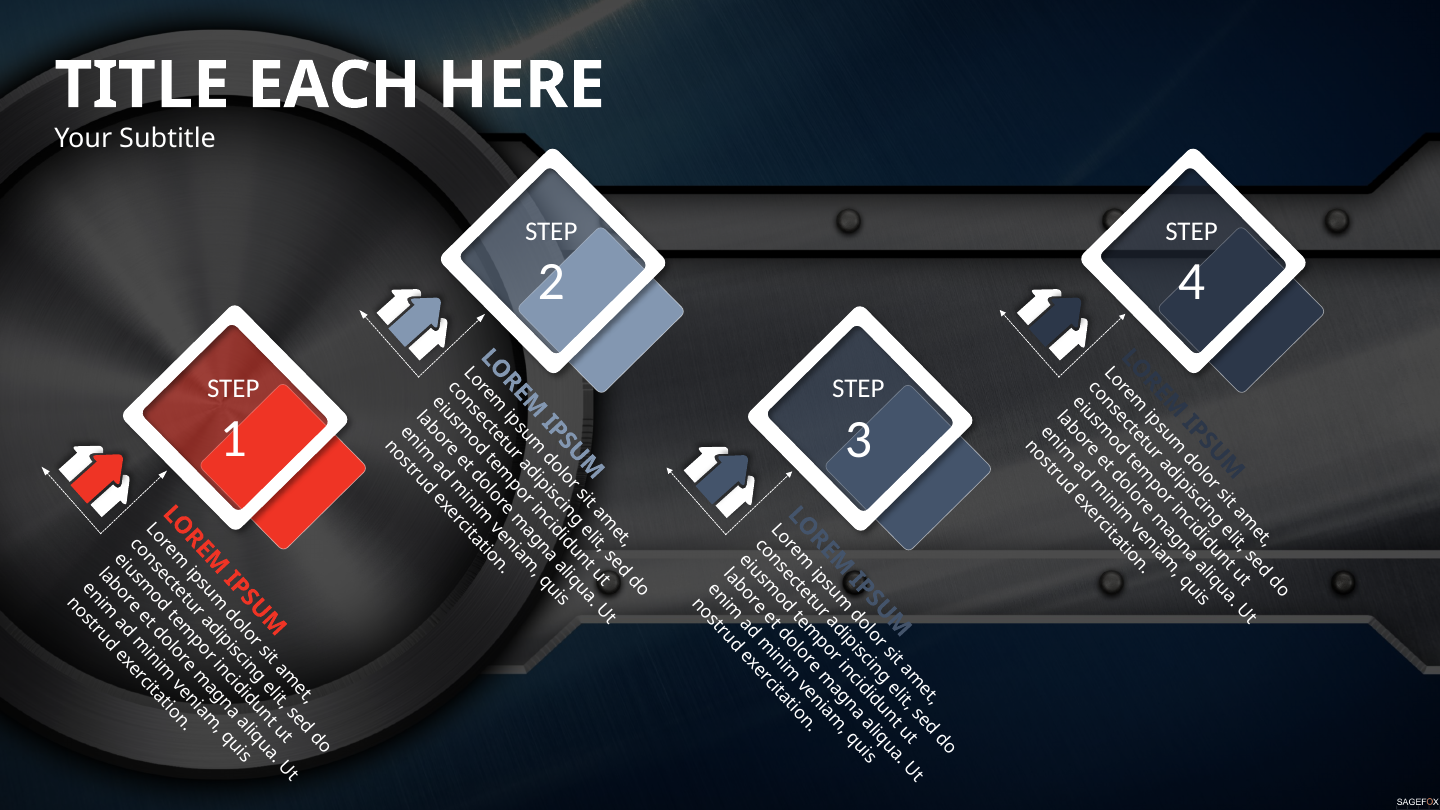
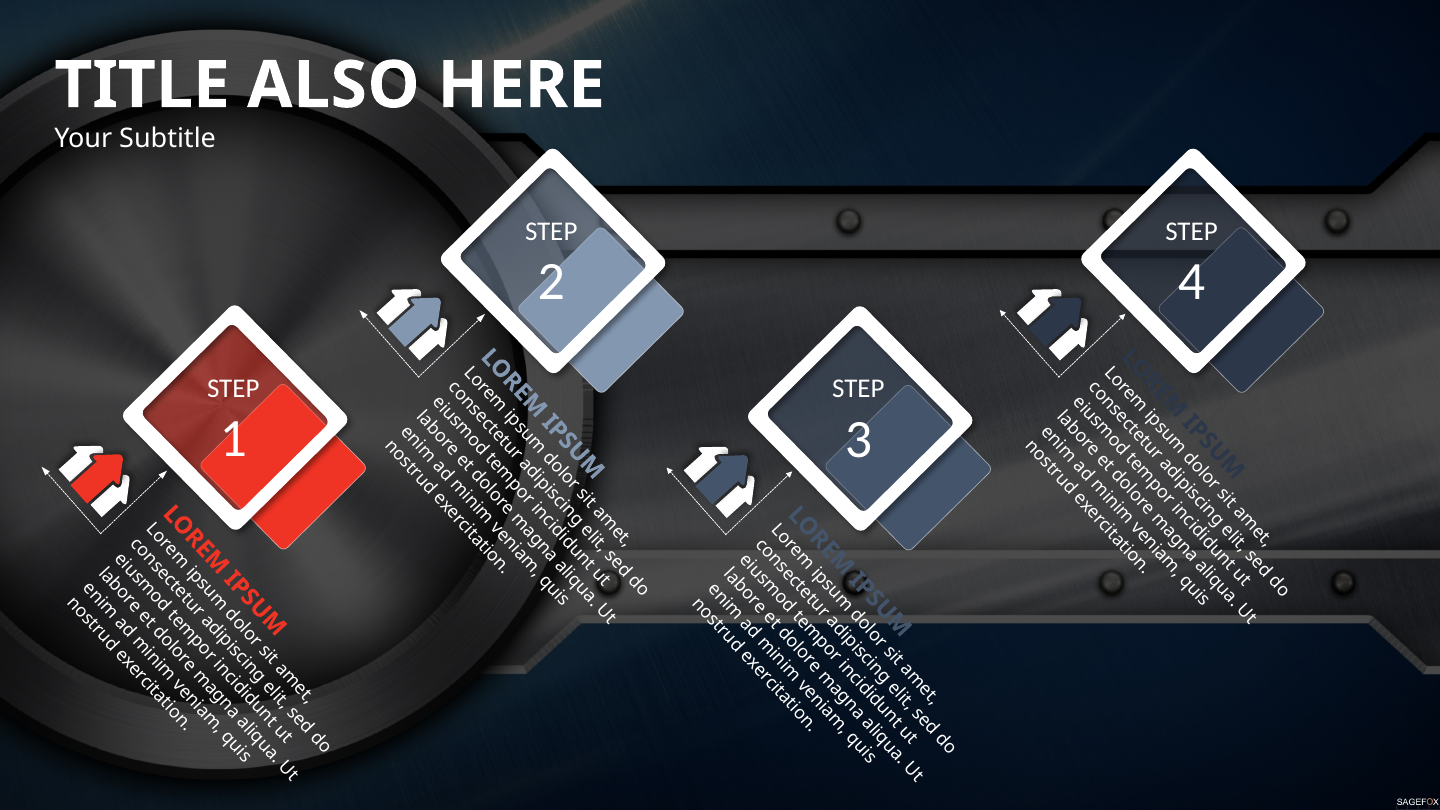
EACH: EACH -> ALSO (333, 85)
